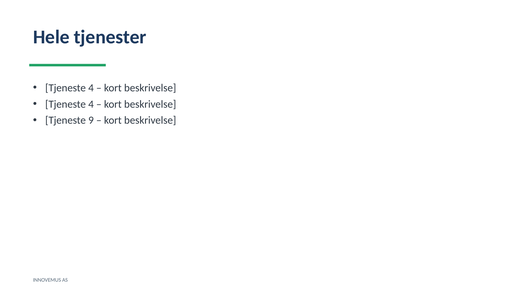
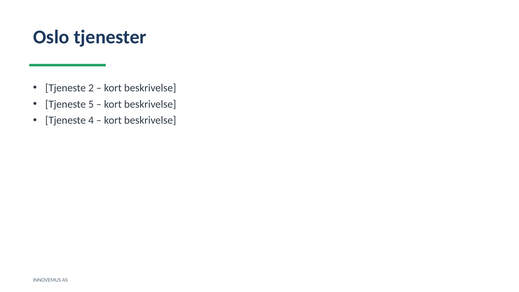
Hele: Hele -> Oslo (51, 37)
4: 4 -> 2 (91, 88)
4: 4 -> 5 (91, 104)
9: 9 -> 4 (91, 120)
